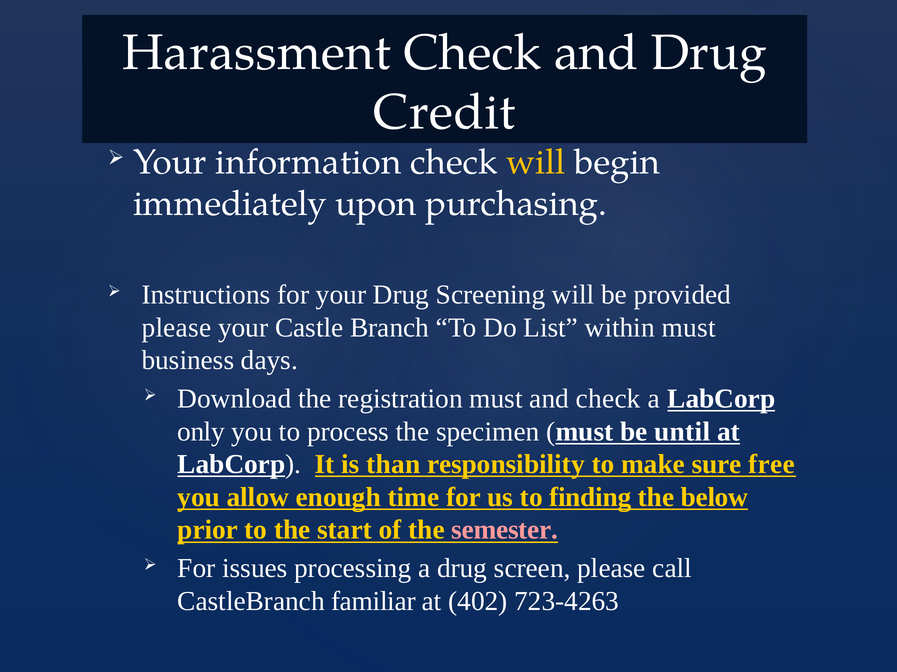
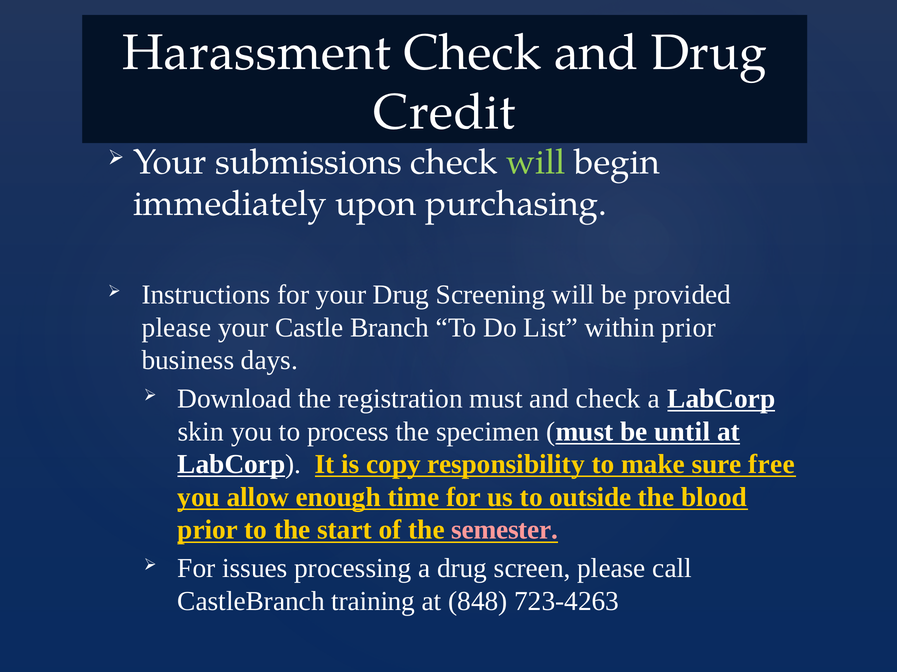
information: information -> submissions (309, 162)
will colour: yellow -> light green (536, 162)
within must: must -> prior (689, 328)
only: only -> skin (201, 432)
than: than -> copy (394, 465)
finding: finding -> outside (590, 498)
below: below -> blood (714, 498)
familiar: familiar -> training (373, 602)
402: 402 -> 848 (478, 602)
